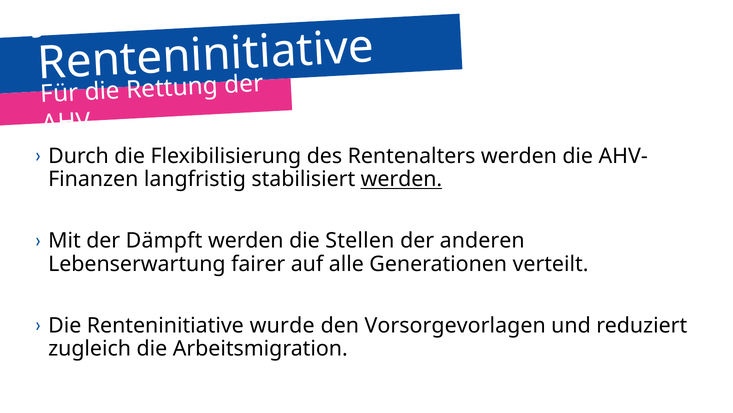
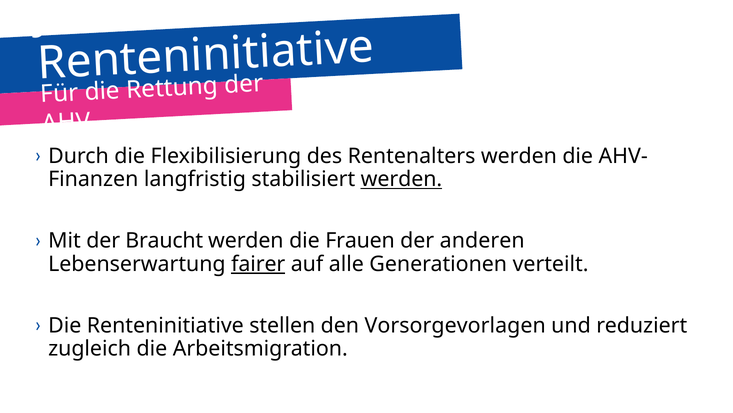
Dämpft: Dämpft -> Braucht (164, 241)
Stellen: Stellen -> Frauen (360, 241)
fairer underline: none -> present (258, 264)
wurde: wurde -> stellen (282, 325)
